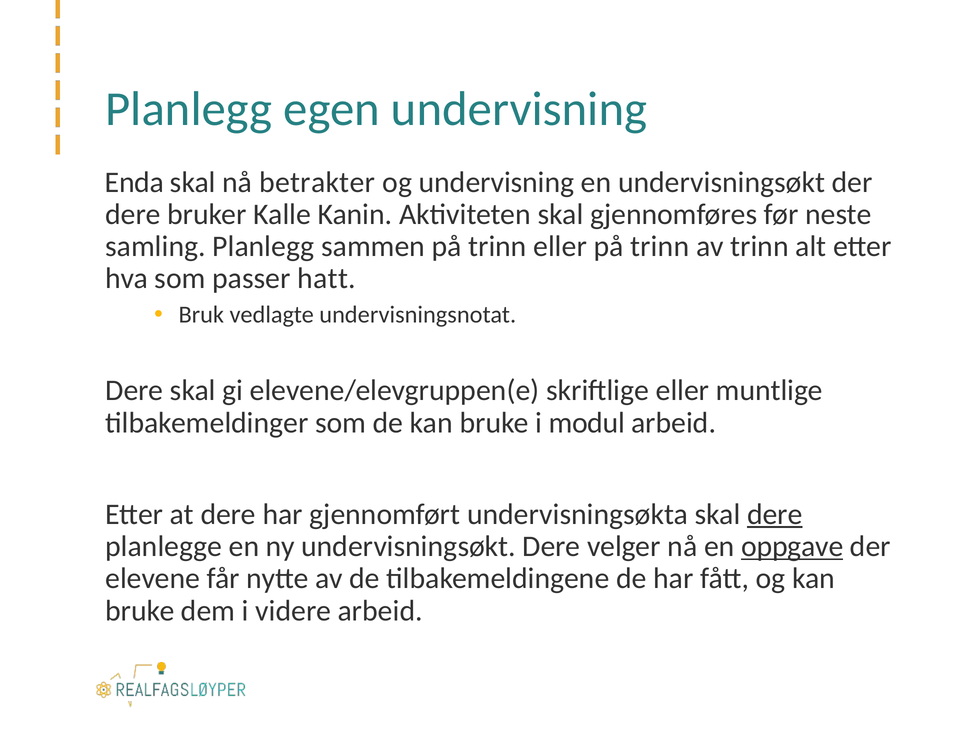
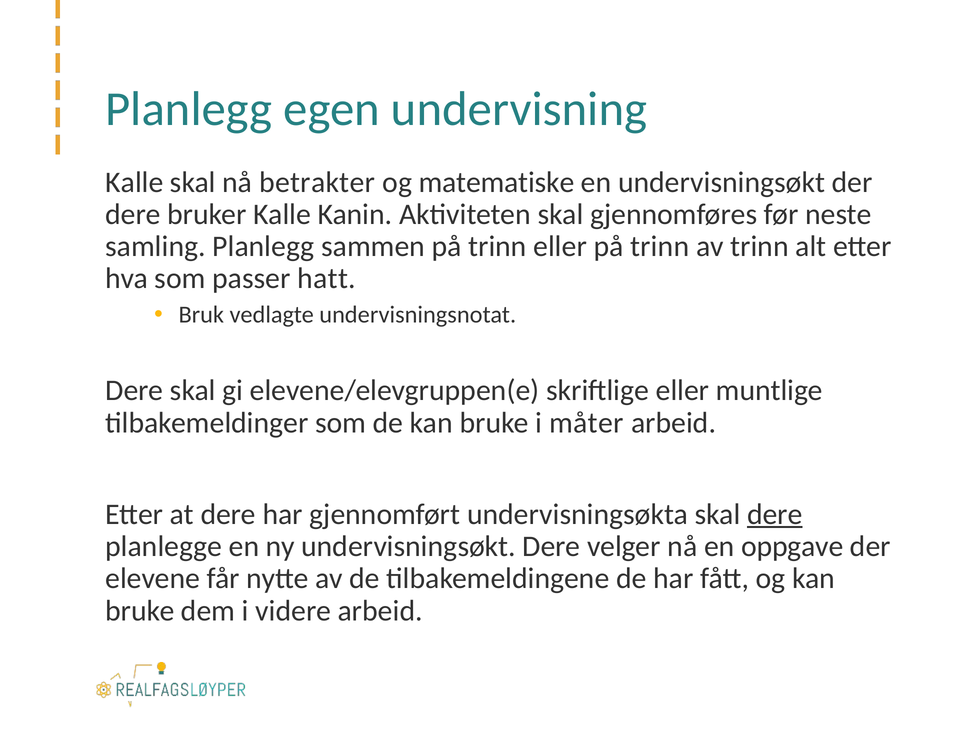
Enda: Enda -> Kalle (134, 182)
og undervisning: undervisning -> matematiske (497, 182)
modul: modul -> måter (586, 423)
oppgave underline: present -> none (792, 546)
